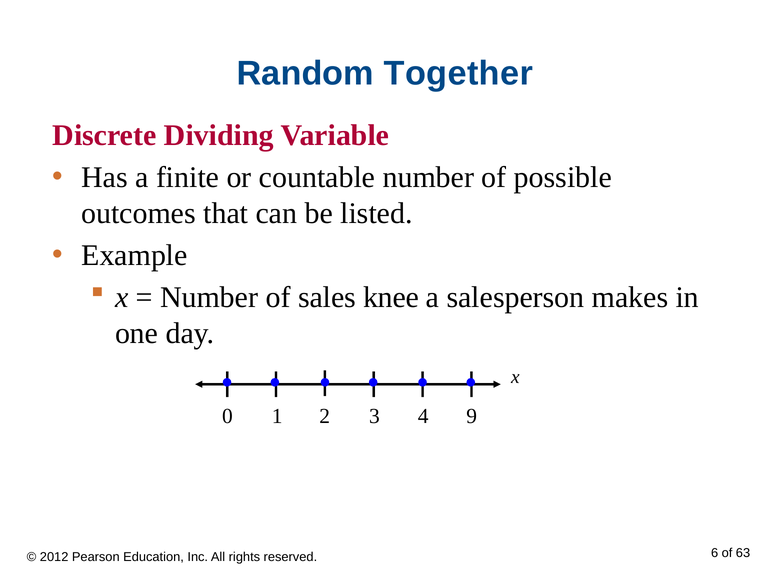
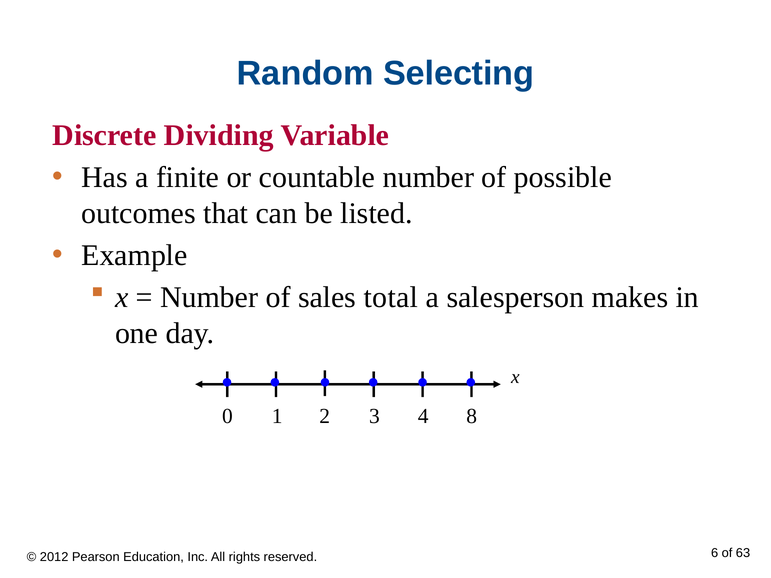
Together: Together -> Selecting (459, 74)
knee: knee -> total (391, 298)
9: 9 -> 8 (472, 416)
